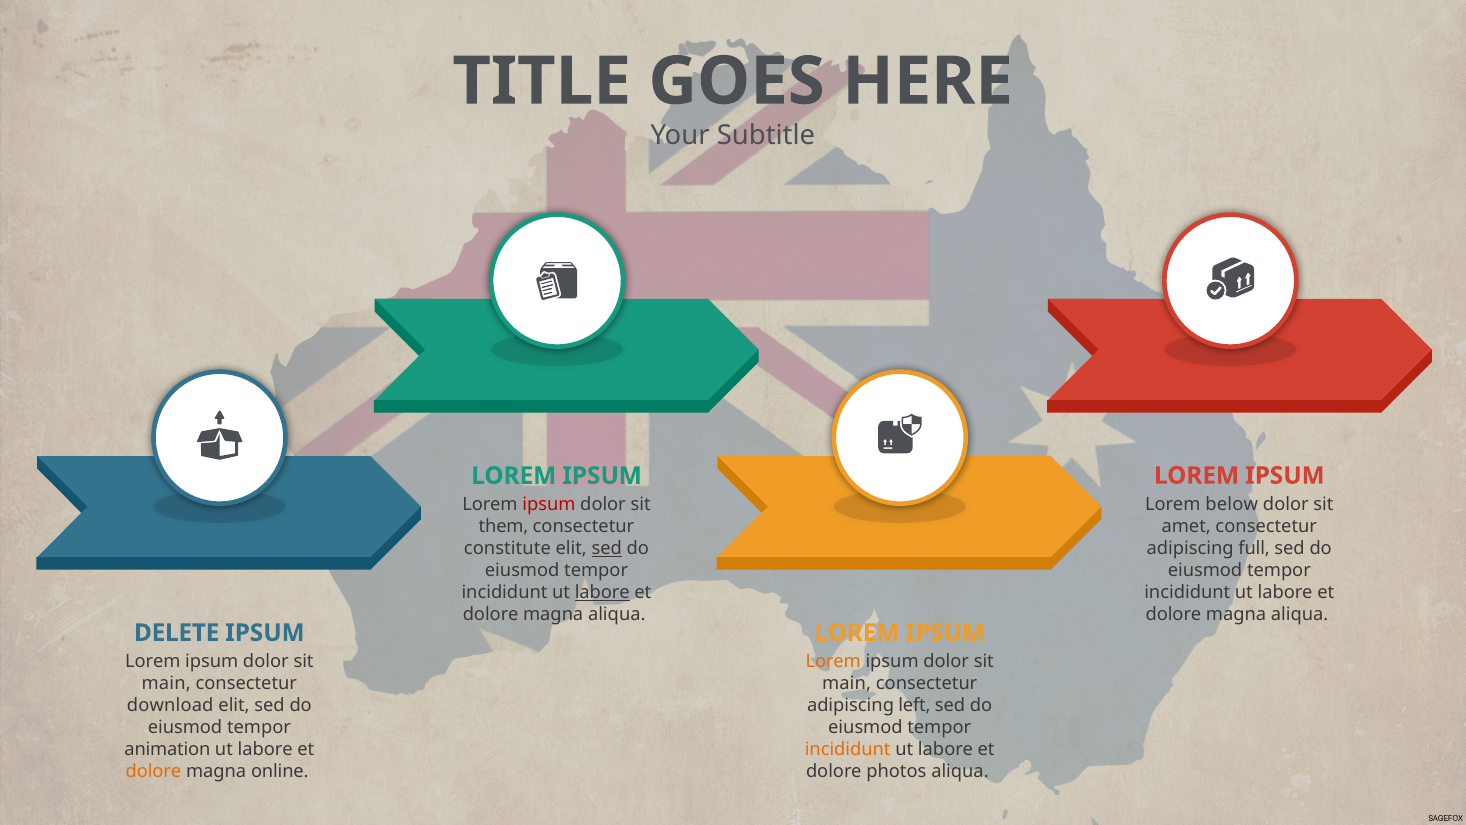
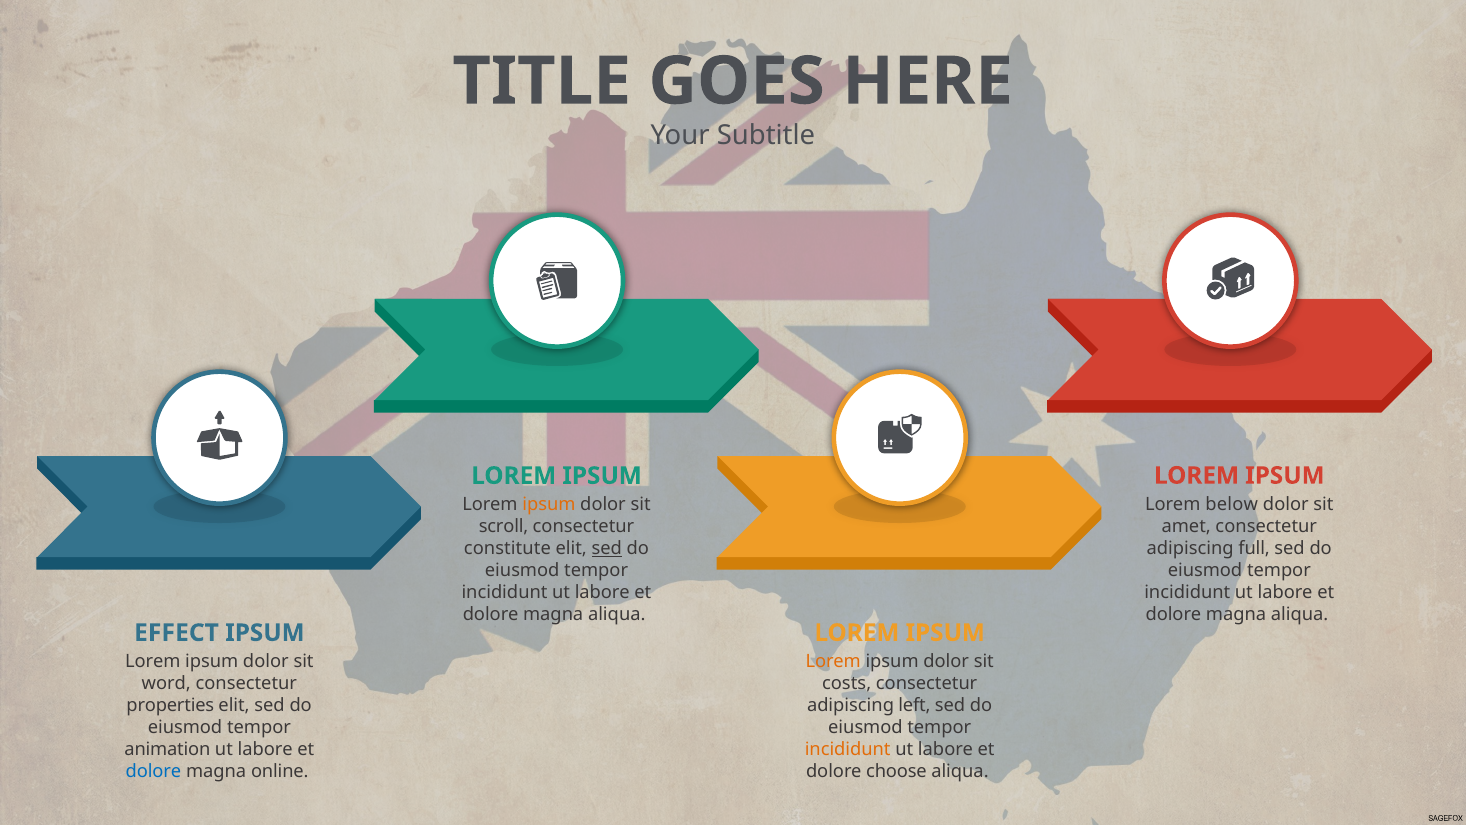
ipsum colour: red -> orange (549, 504)
them: them -> scroll (504, 526)
labore underline: present -> none (602, 592)
DELETE: DELETE -> EFFECT (176, 633)
main: main -> word (166, 683)
main: main -> costs (847, 683)
download: download -> properties (170, 705)
dolore colour: orange -> blue (153, 771)
photos: photos -> choose (896, 771)
